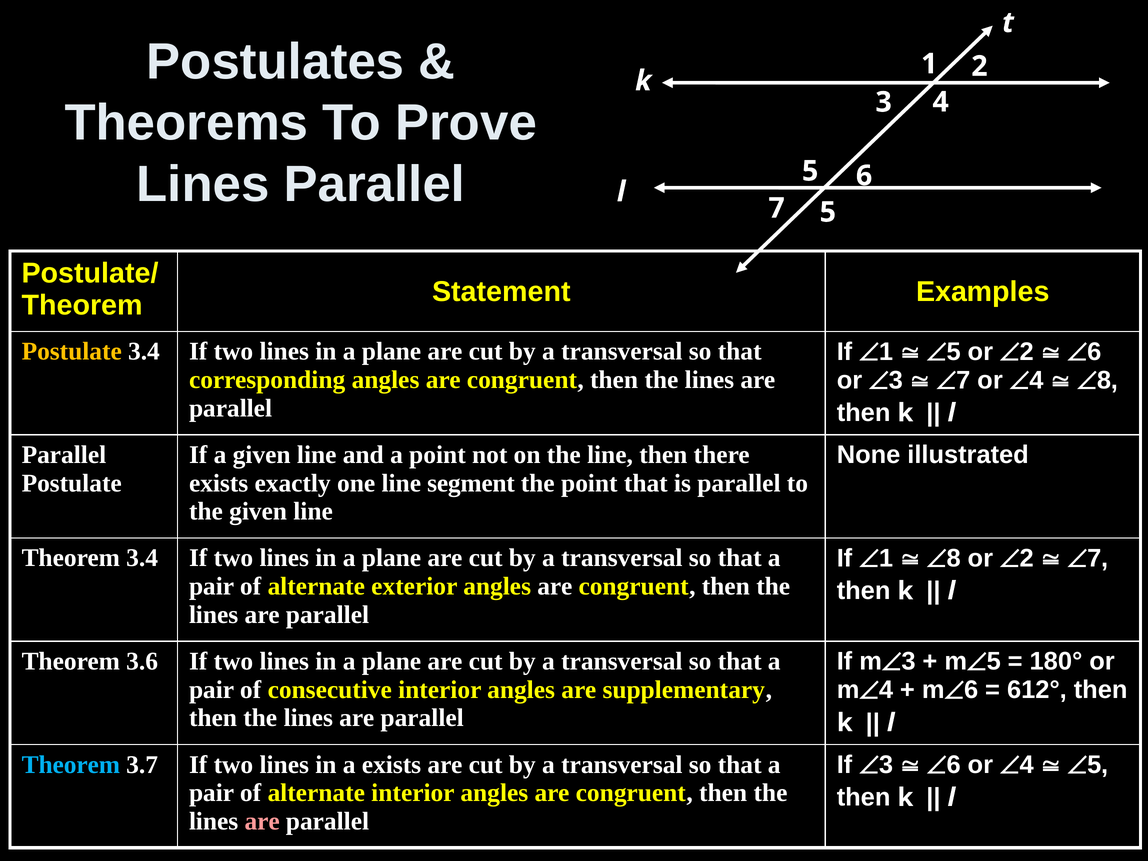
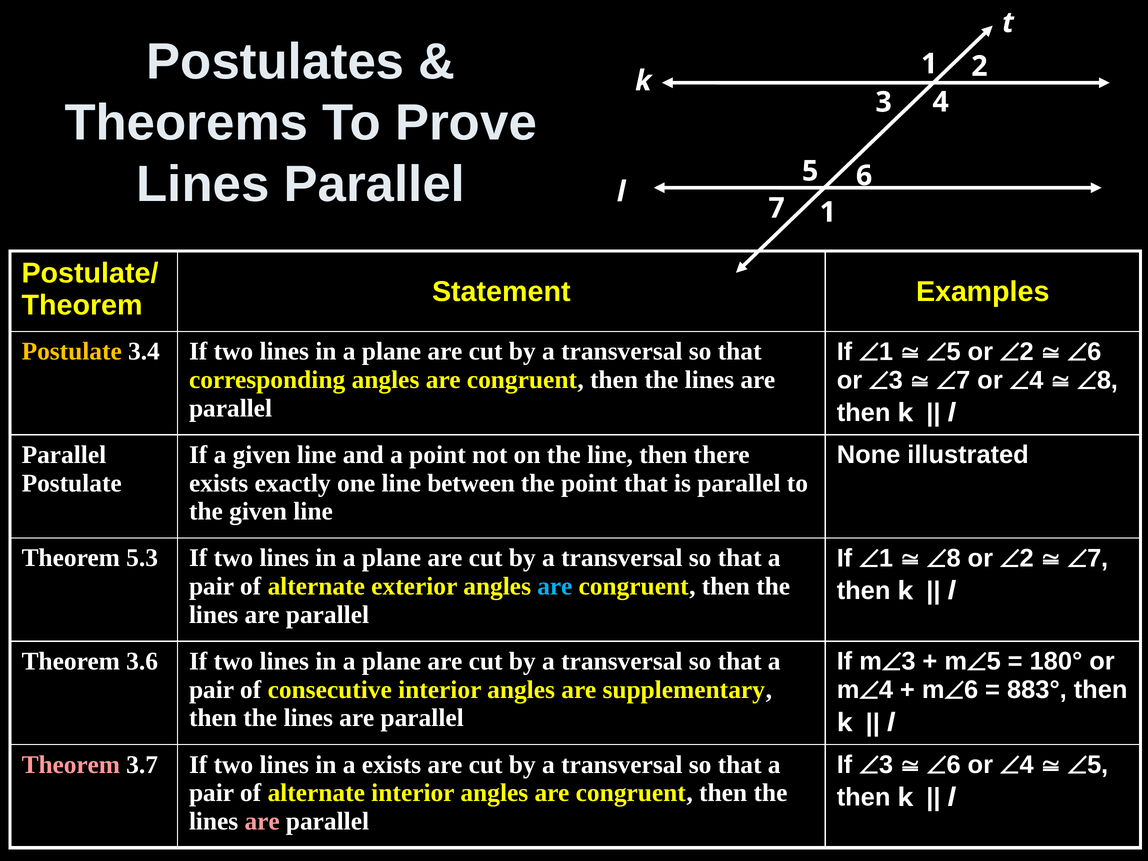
7 5: 5 -> 1 (828, 212)
segment: segment -> between (471, 483)
Theorem 3.4: 3.4 -> 5.3 (142, 558)
are colour: white -> light blue (555, 586)
612°: 612° -> 883° (1037, 690)
Theorem colour: light blue -> pink (71, 765)
